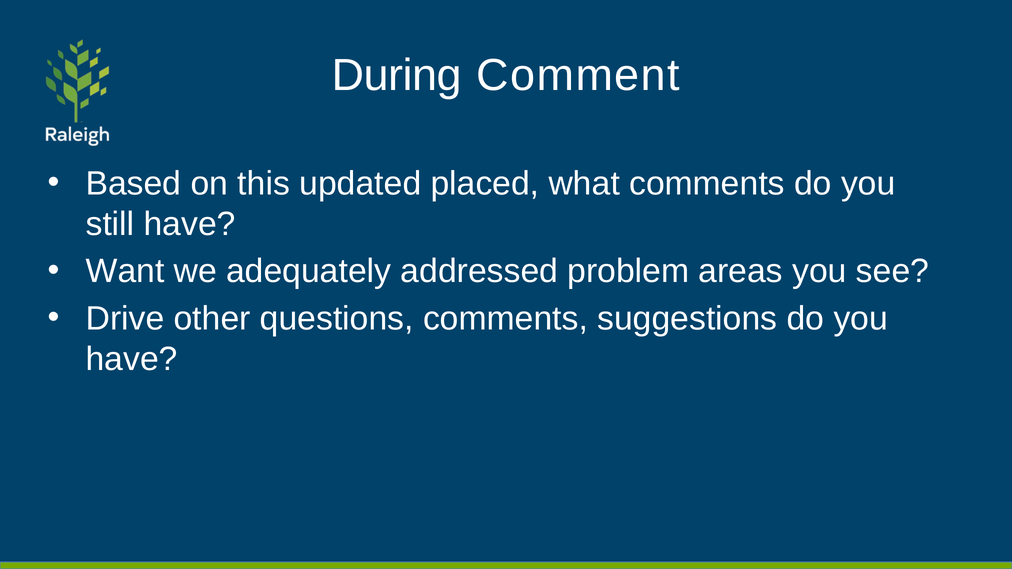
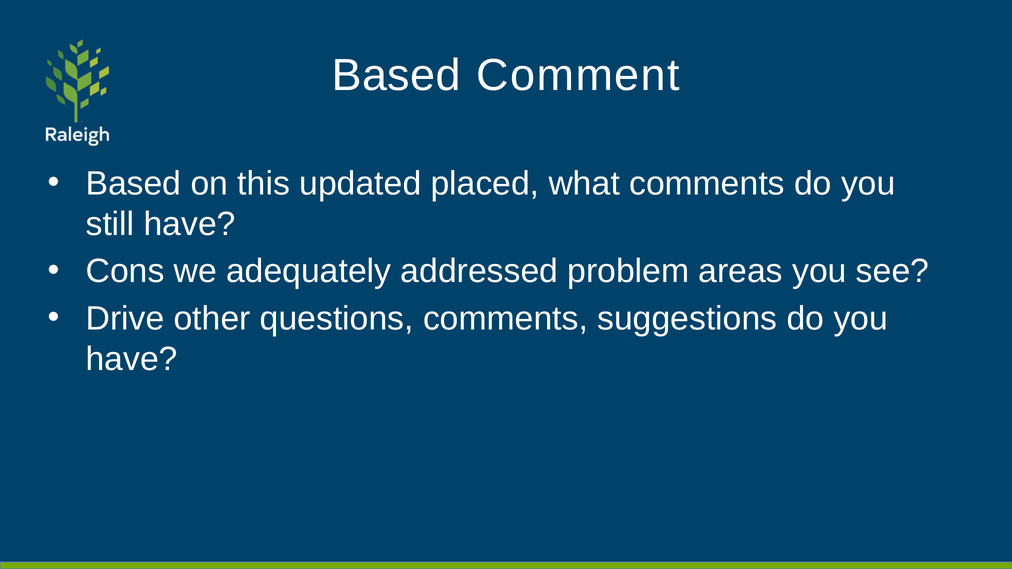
During: During -> Based (396, 75)
Want: Want -> Cons (125, 271)
